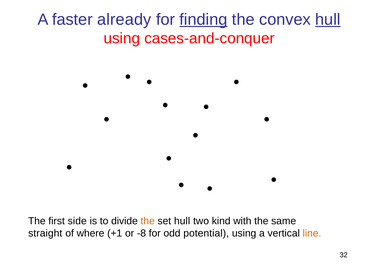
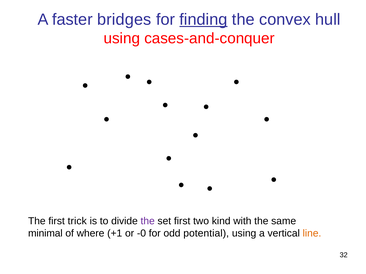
already: already -> bridges (124, 20)
hull underline: present -> none (328, 20)
side: side -> trick (77, 222)
the colour: orange -> purple (148, 222)
set hull: hull -> first (182, 222)
straight: straight -> minimal (45, 234)
-8: -8 -> -0 (141, 234)
